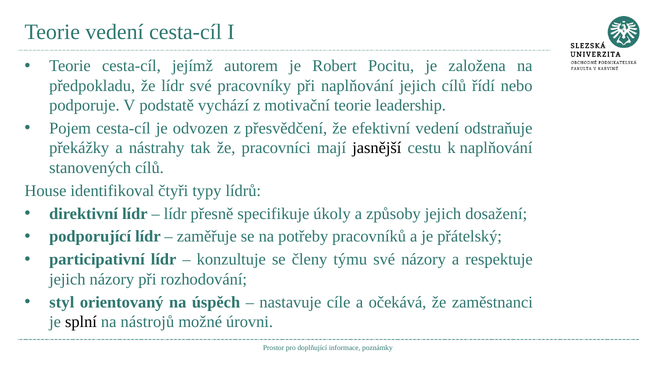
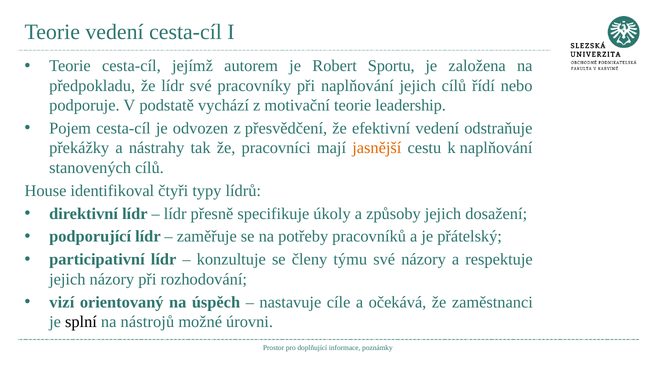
Pocitu: Pocitu -> Sportu (391, 66)
jasnější colour: black -> orange (377, 148)
styl: styl -> vizí (62, 302)
